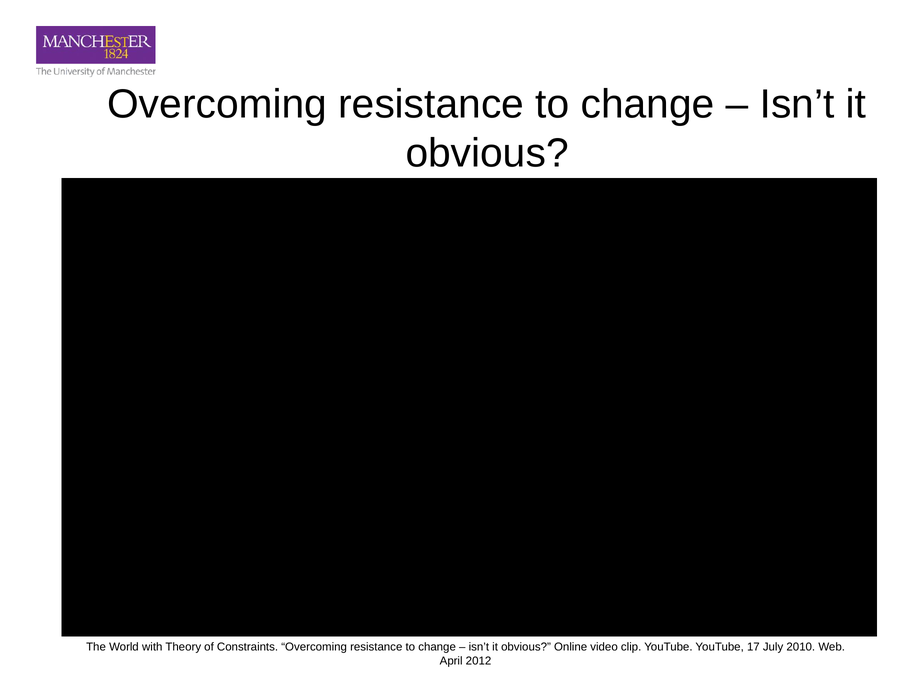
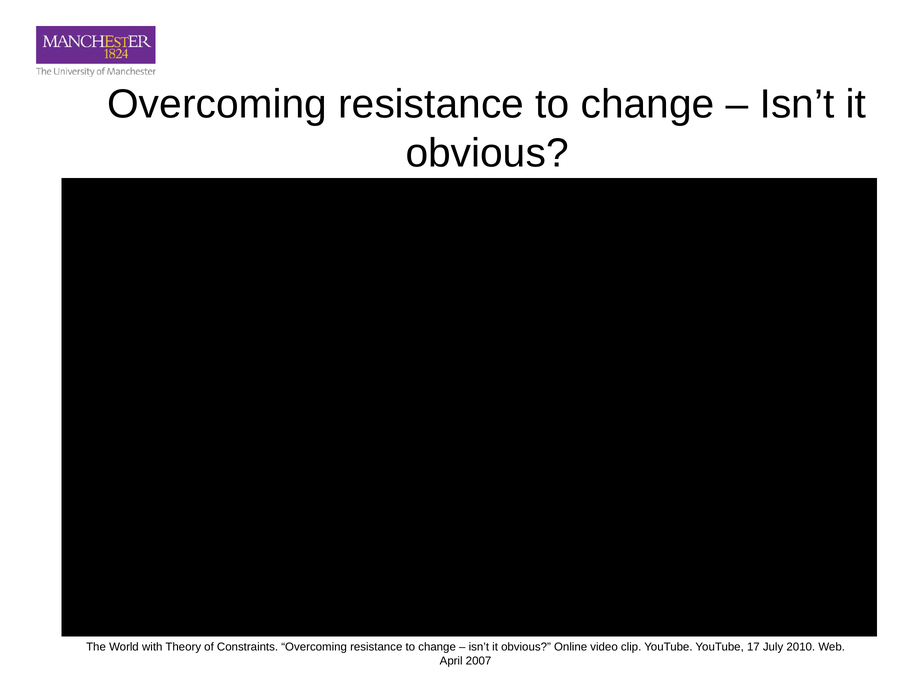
2012: 2012 -> 2007 (479, 661)
